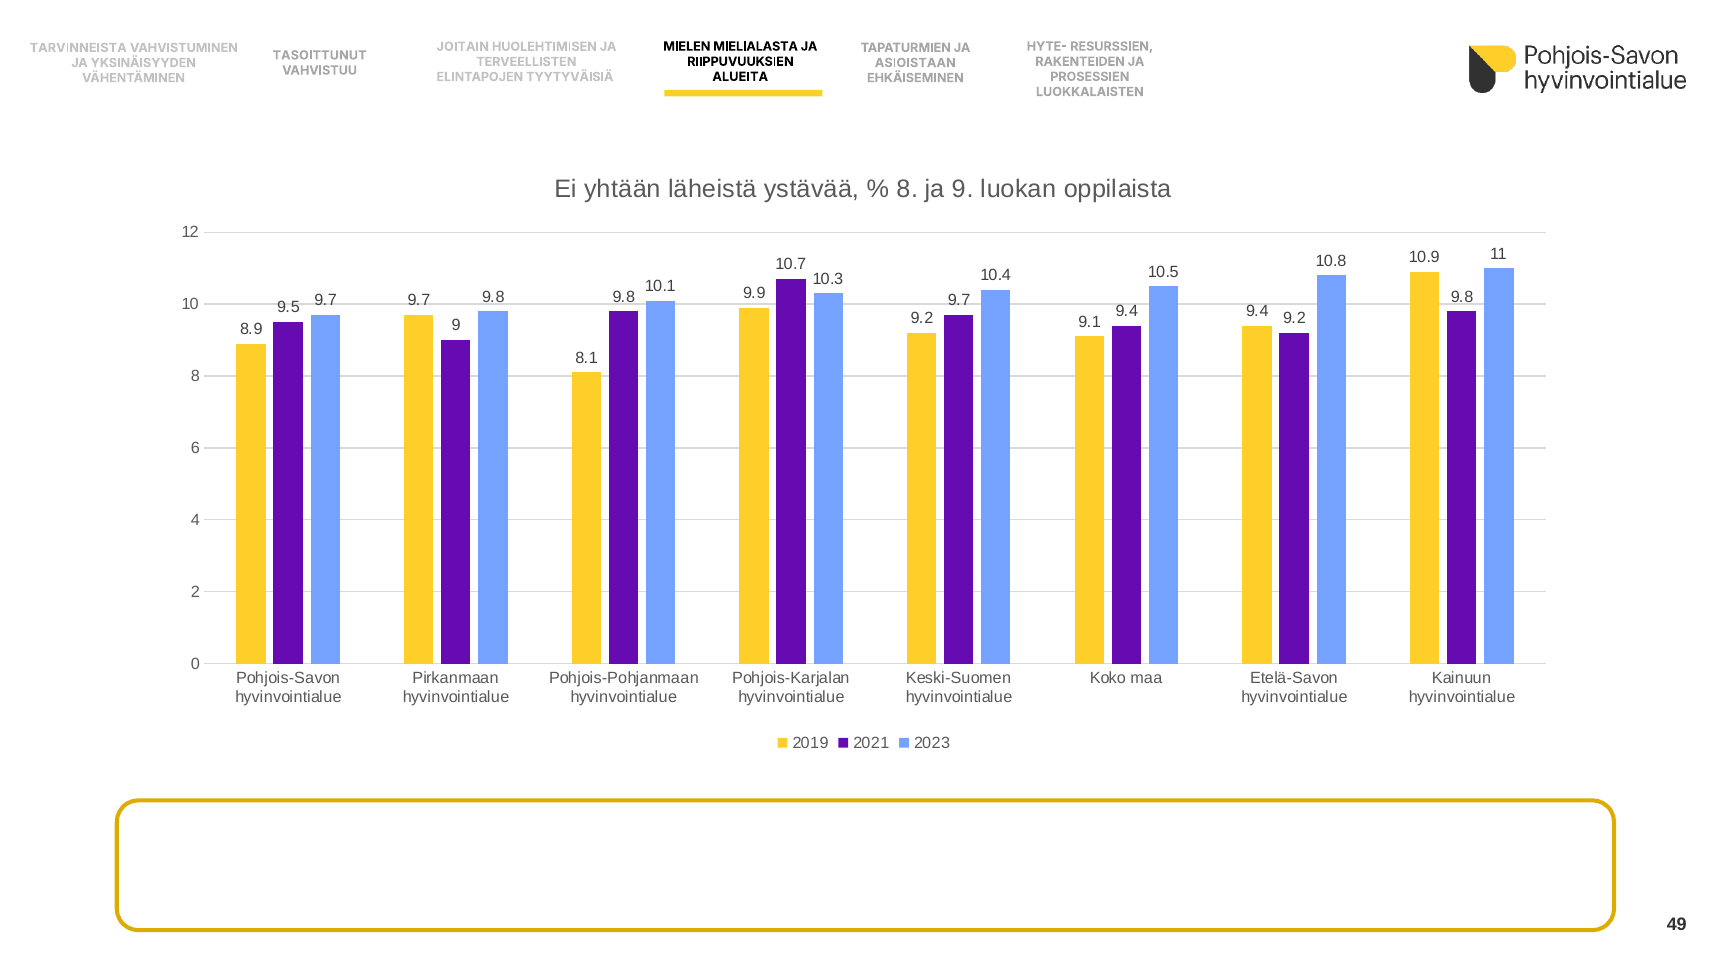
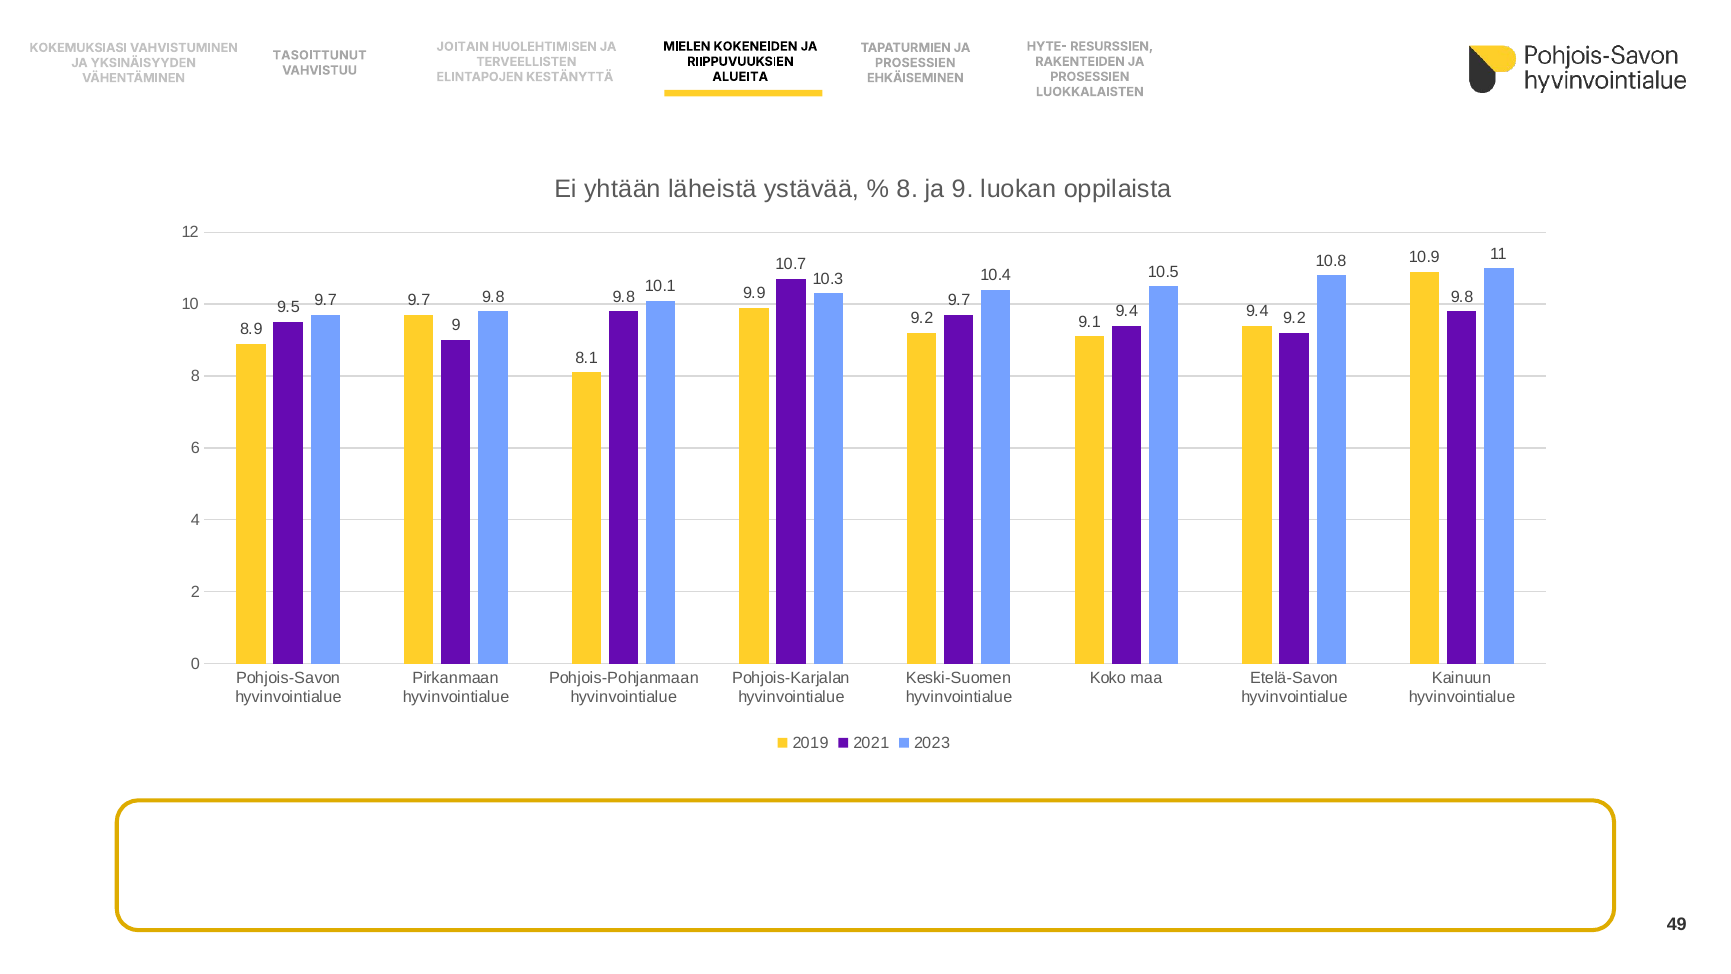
MIELIALASTA: MIELIALASTA -> KOKENEIDEN (755, 46)
TARVINNEISTA: TARVINNEISTA -> KOKEMUKSIASI (78, 48)
ASIOISTAAN: ASIOISTAAN -> PROSESSIEN (915, 63)
TYYTYVÄISIÄ: TYYTYVÄISIÄ -> KESTÄNYTTÄ (570, 77)
